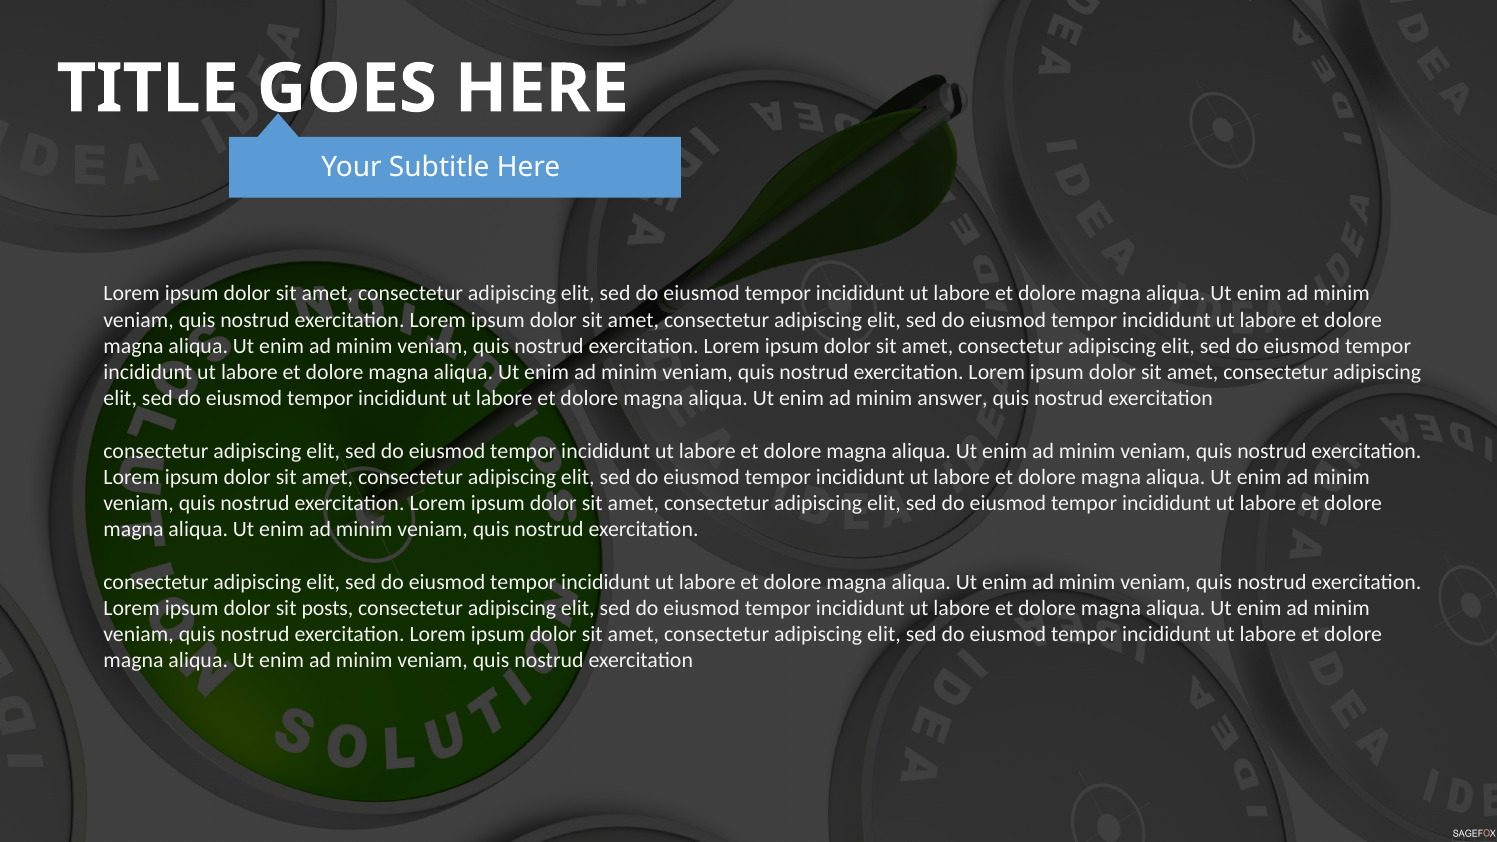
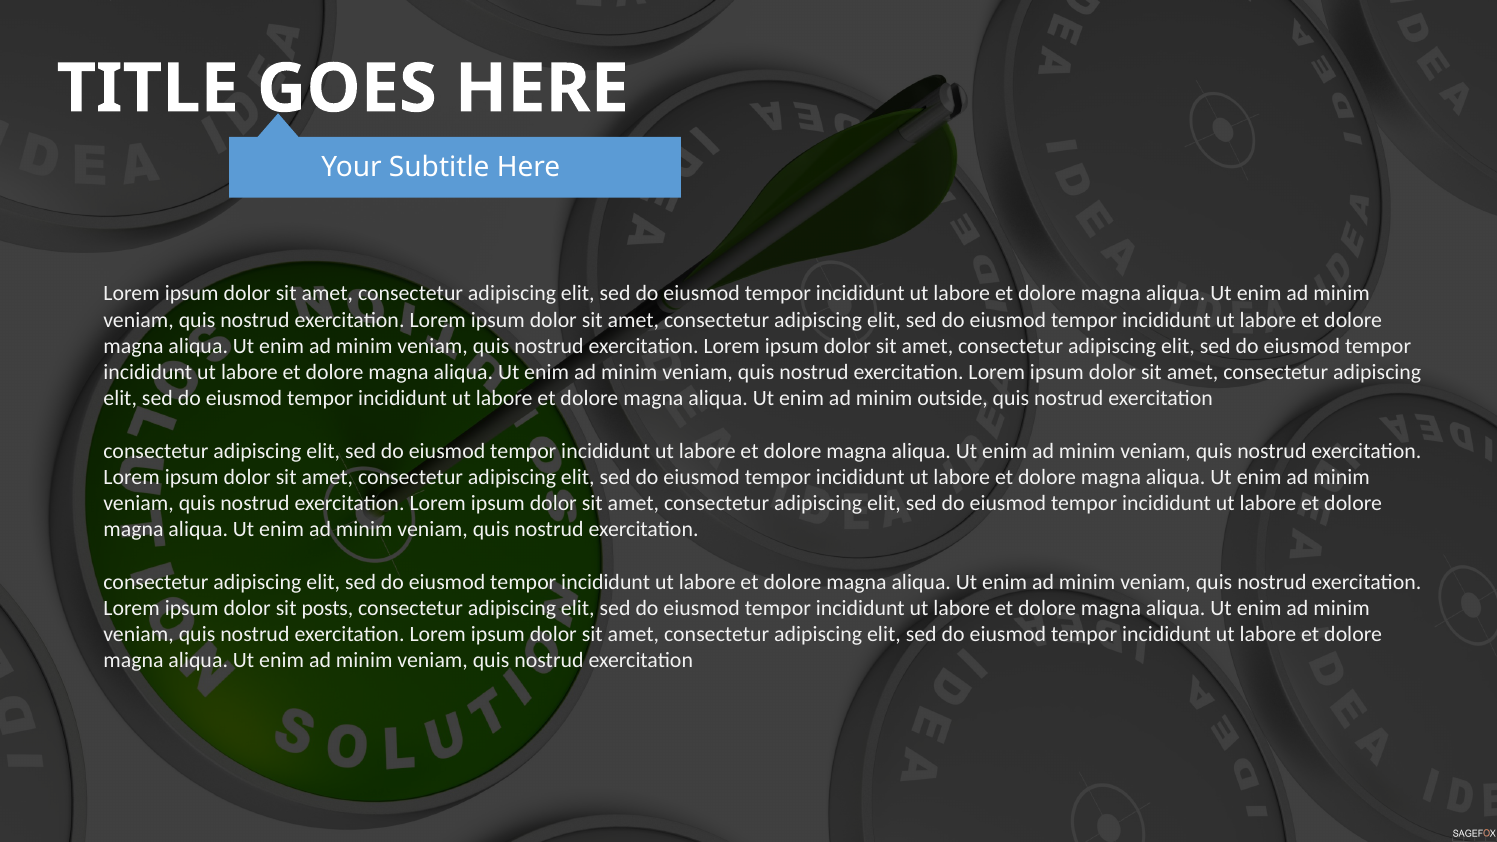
answer: answer -> outside (953, 398)
